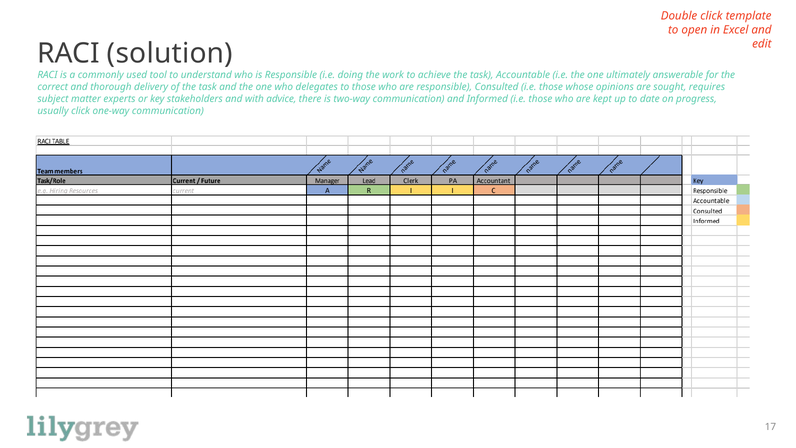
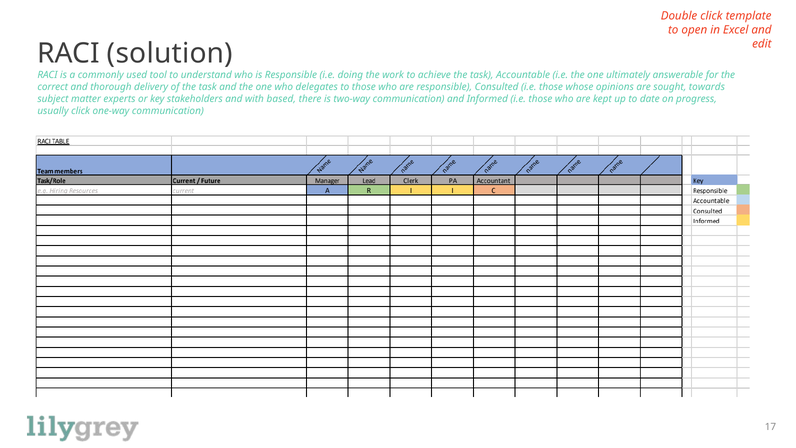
requires: requires -> towards (707, 87)
advice: advice -> based (281, 99)
